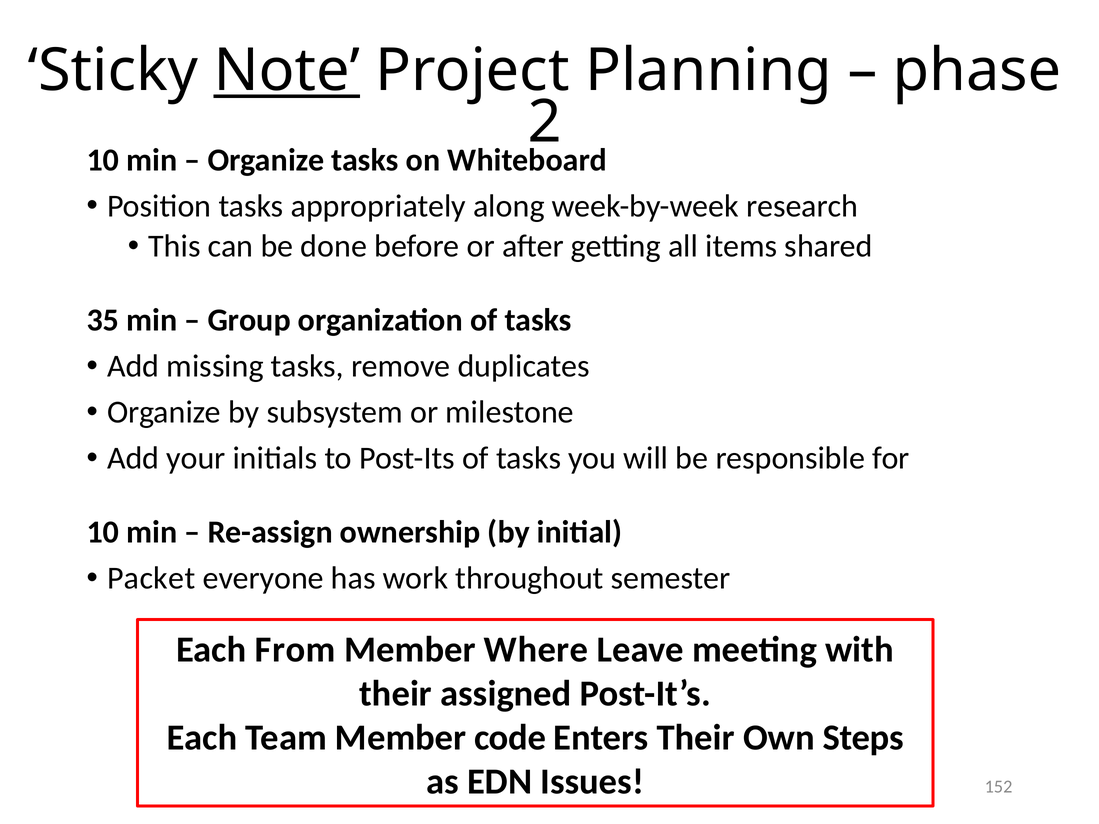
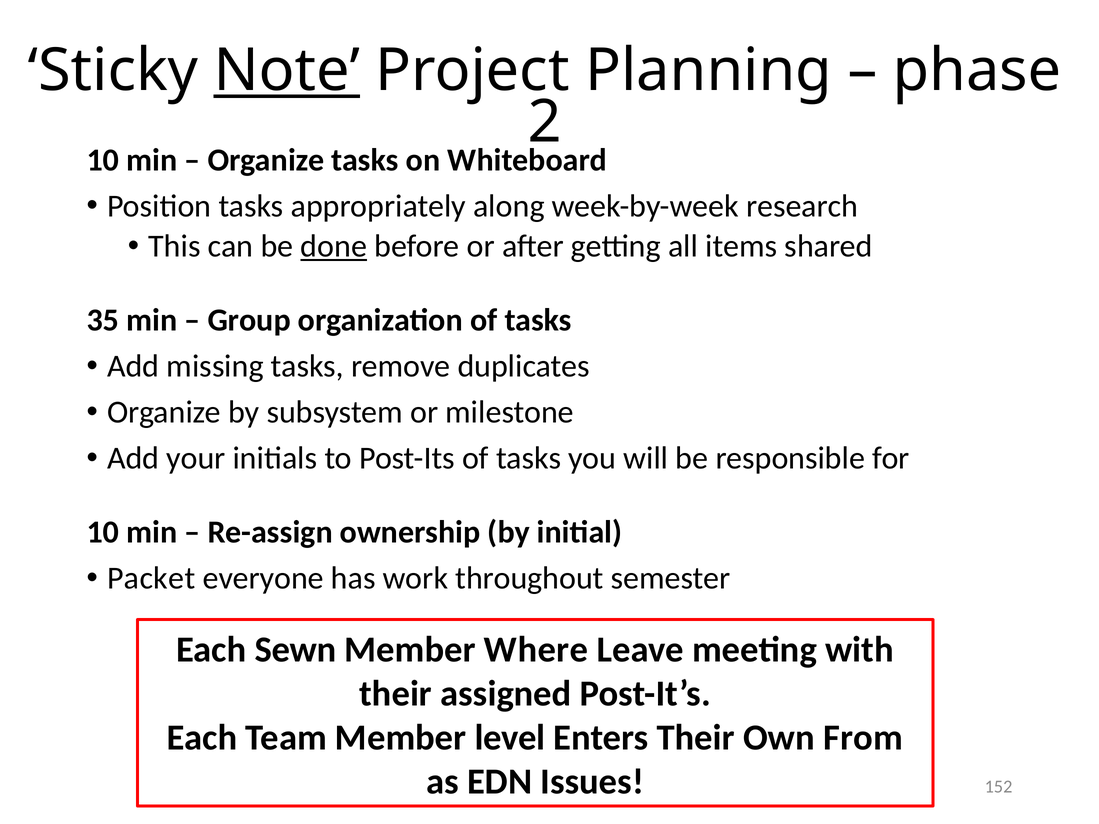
done underline: none -> present (334, 246)
From: From -> Sewn (296, 650)
code: code -> level (510, 738)
Steps: Steps -> From (863, 738)
